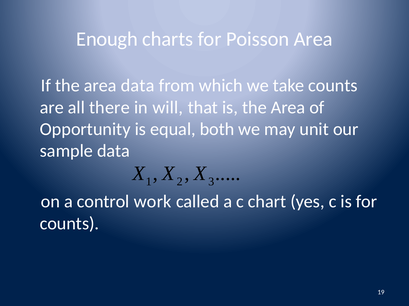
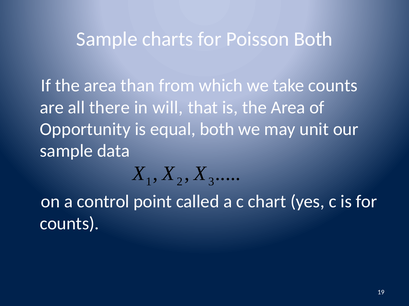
Enough: Enough -> Sample (107, 39)
Poisson Area: Area -> Both (313, 39)
area data: data -> than (138, 86)
work: work -> point (153, 202)
